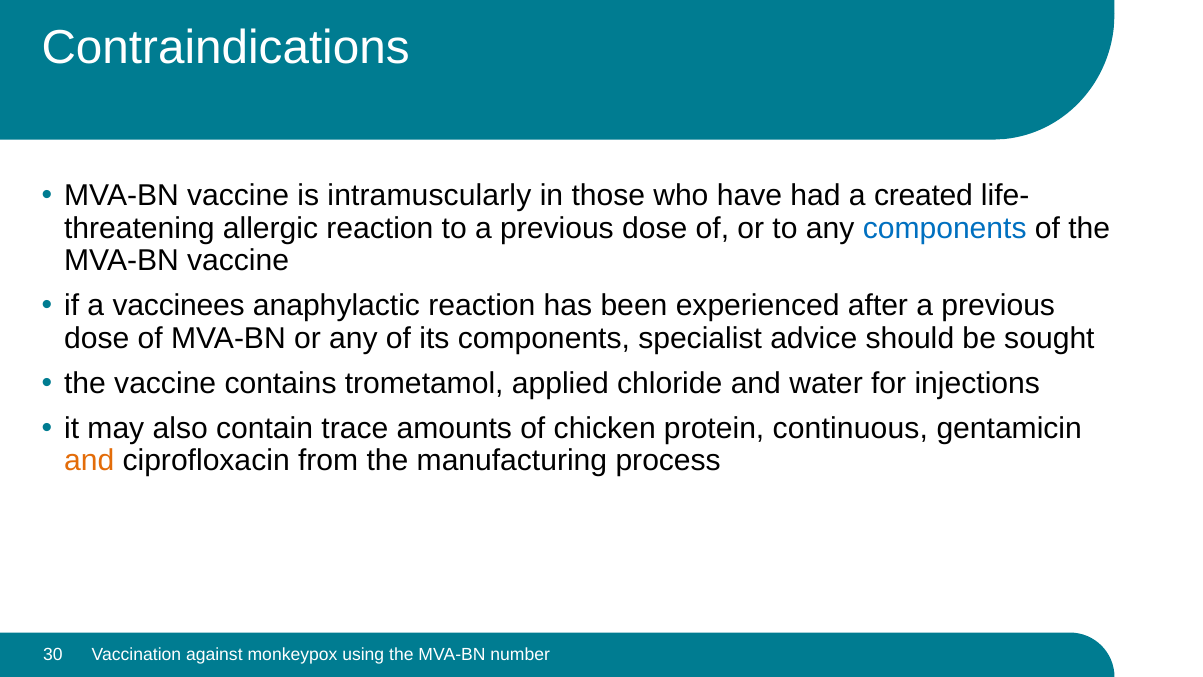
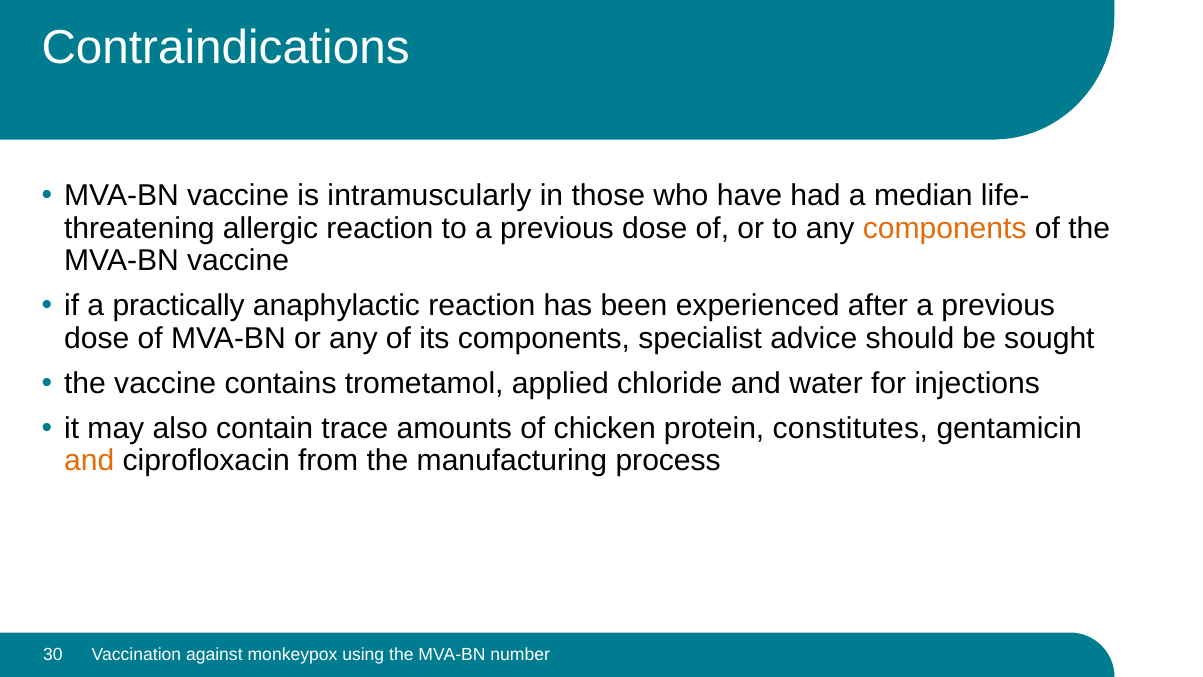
created: created -> median (923, 196)
components colour: blue -> orange (945, 228)
vaccinees: vaccinees -> practically (179, 306)
continuous: continuous -> constitutes (850, 428)
